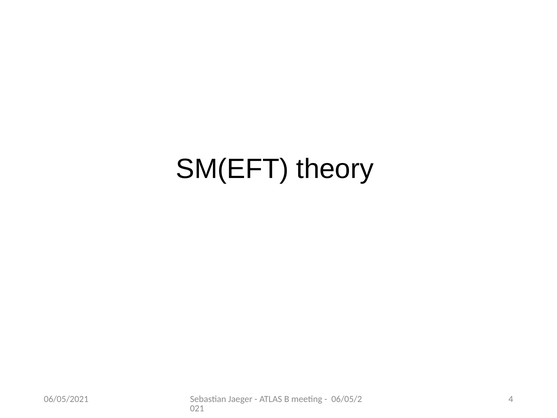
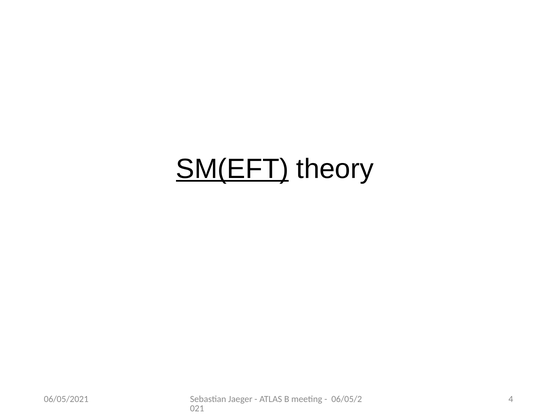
SM(EFT underline: none -> present (232, 169)
